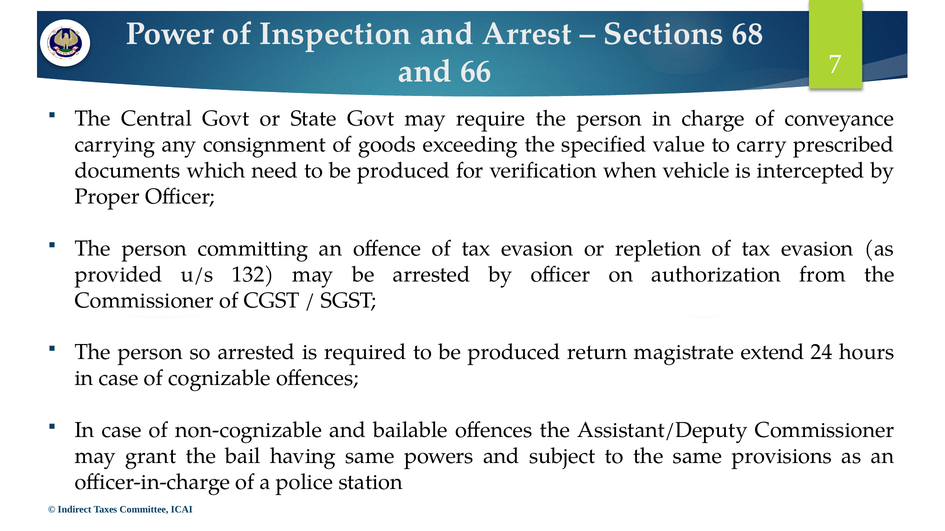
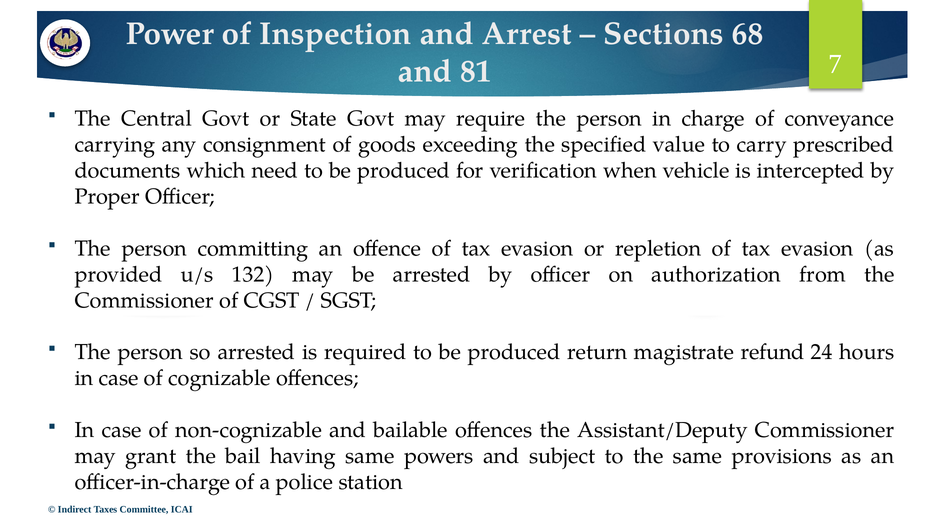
66: 66 -> 81 (476, 71)
extend: extend -> refund (773, 353)
